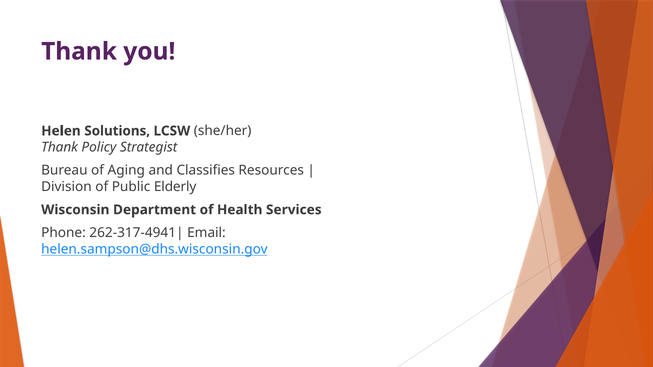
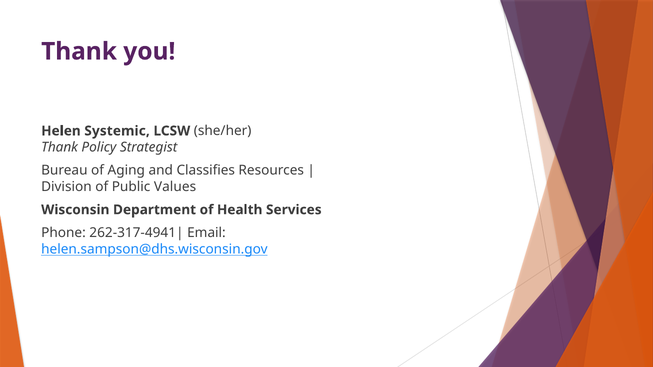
Solutions: Solutions -> Systemic (117, 131)
Elderly: Elderly -> Values (175, 187)
